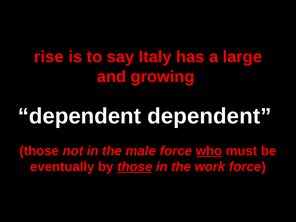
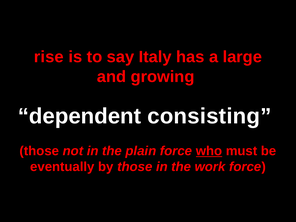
dependent dependent: dependent -> consisting (209, 116)
male: male -> plain (141, 151)
those underline: present -> none (135, 167)
